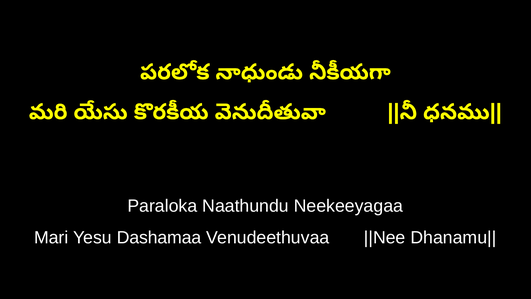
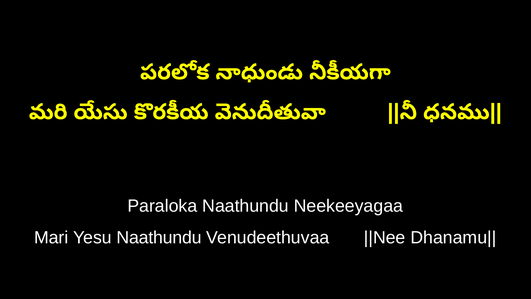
Yesu Dashamaa: Dashamaa -> Naathundu (159, 238)
